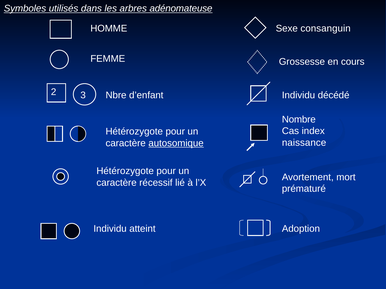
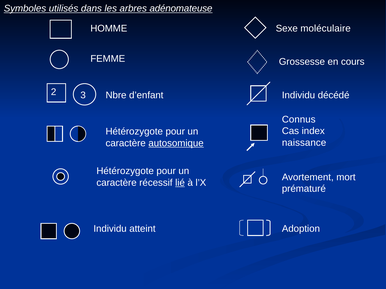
consanguin: consanguin -> moléculaire (326, 28)
Nombre: Nombre -> Connus (299, 120)
lié underline: none -> present (180, 183)
